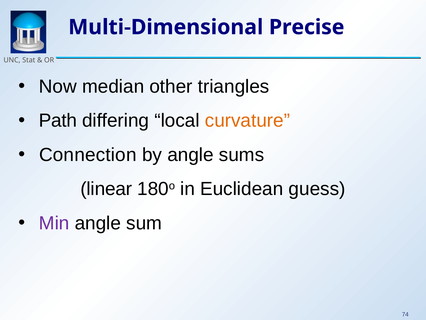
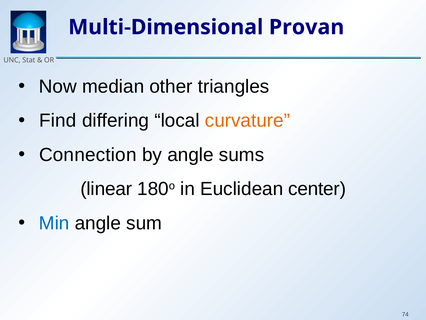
Precise: Precise -> Provan (307, 27)
Path: Path -> Find (58, 121)
guess: guess -> center (317, 189)
Min colour: purple -> blue (54, 223)
